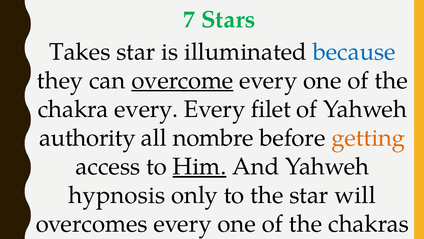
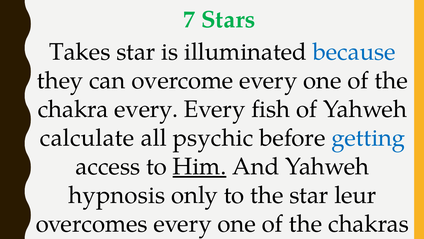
overcome underline: present -> none (182, 80)
filet: filet -> fish (271, 109)
authority: authority -> calculate (87, 138)
nombre: nombre -> psychic (213, 138)
getting colour: orange -> blue (368, 138)
will: will -> leur (355, 195)
